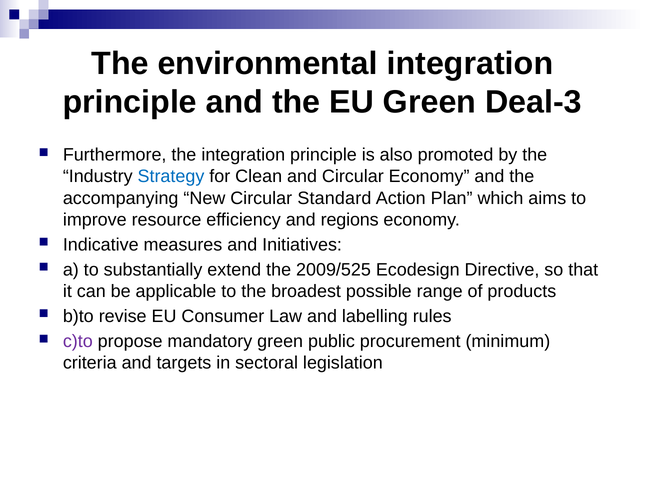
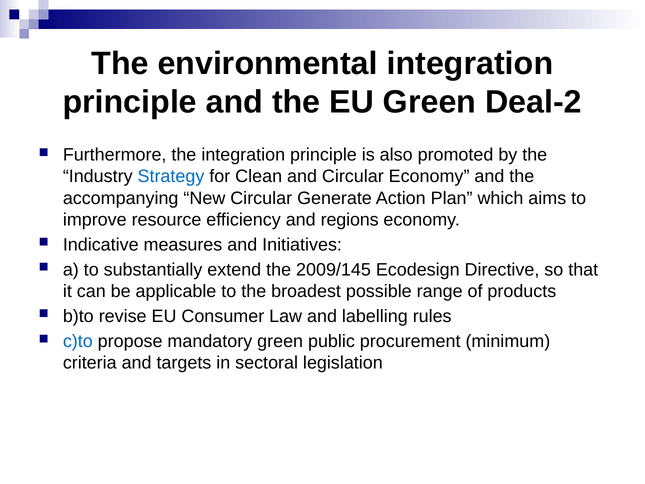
Deal-3: Deal-3 -> Deal-2 (533, 102)
Standard: Standard -> Generate (334, 198)
2009/525: 2009/525 -> 2009/145 (333, 270)
c)to colour: purple -> blue (78, 341)
